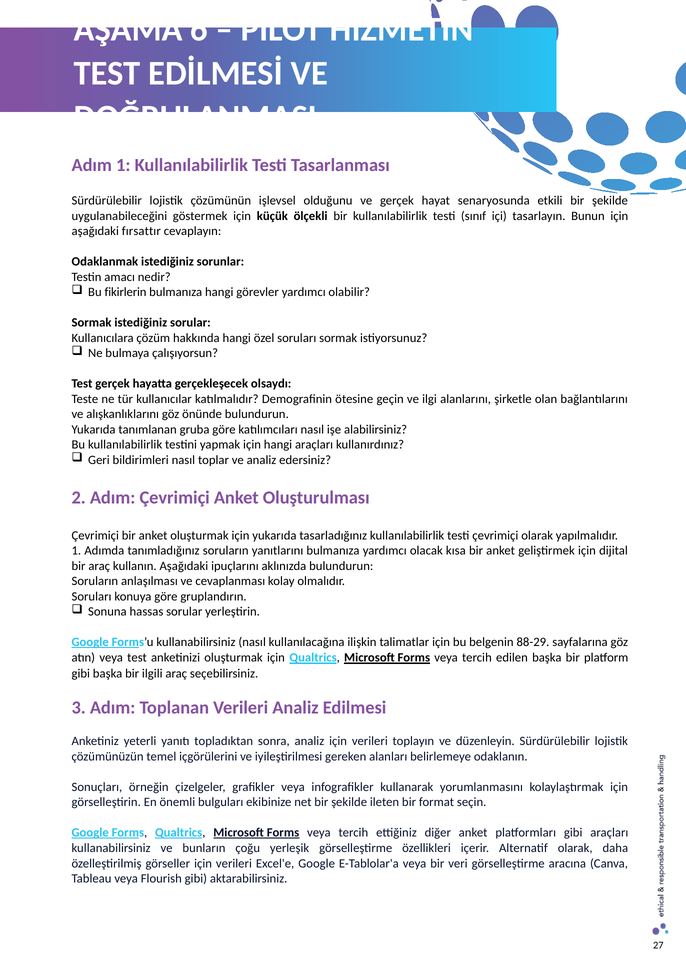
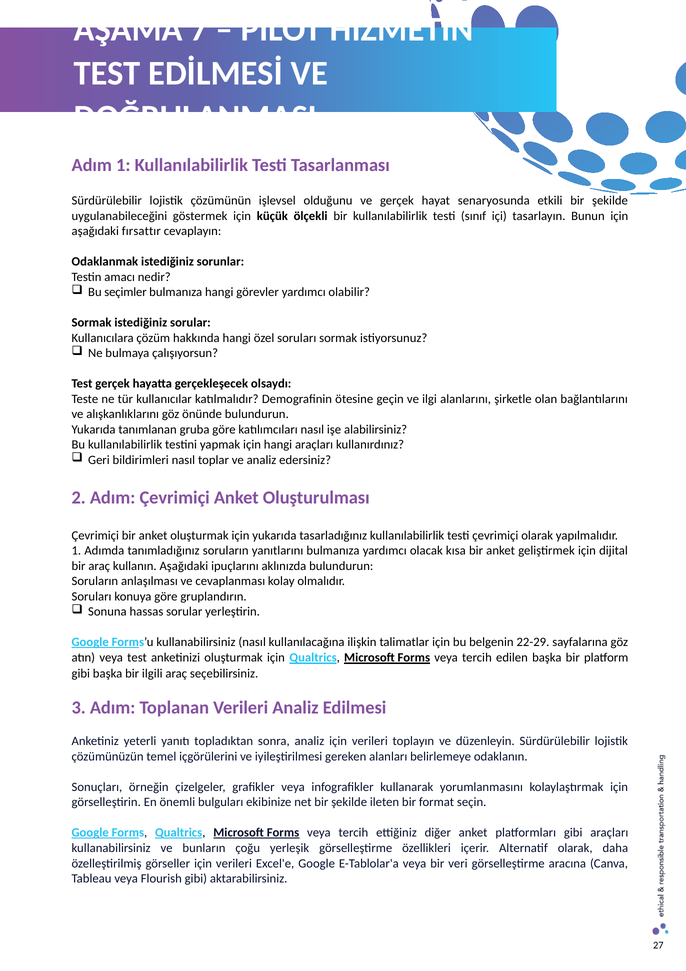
6: 6 -> 7 (199, 29)
fikirlerin: fikirlerin -> seçimler (126, 292)
88-29: 88-29 -> 22-29 (533, 642)
